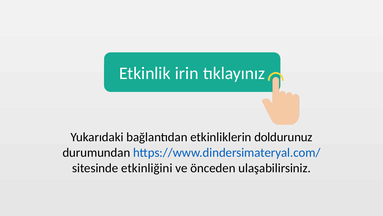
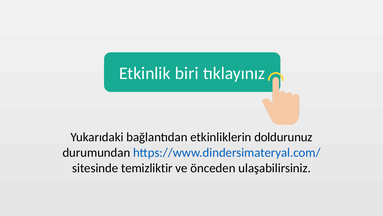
irin: irin -> biri (187, 73)
etkinliğini: etkinliğini -> temizliktir (147, 168)
